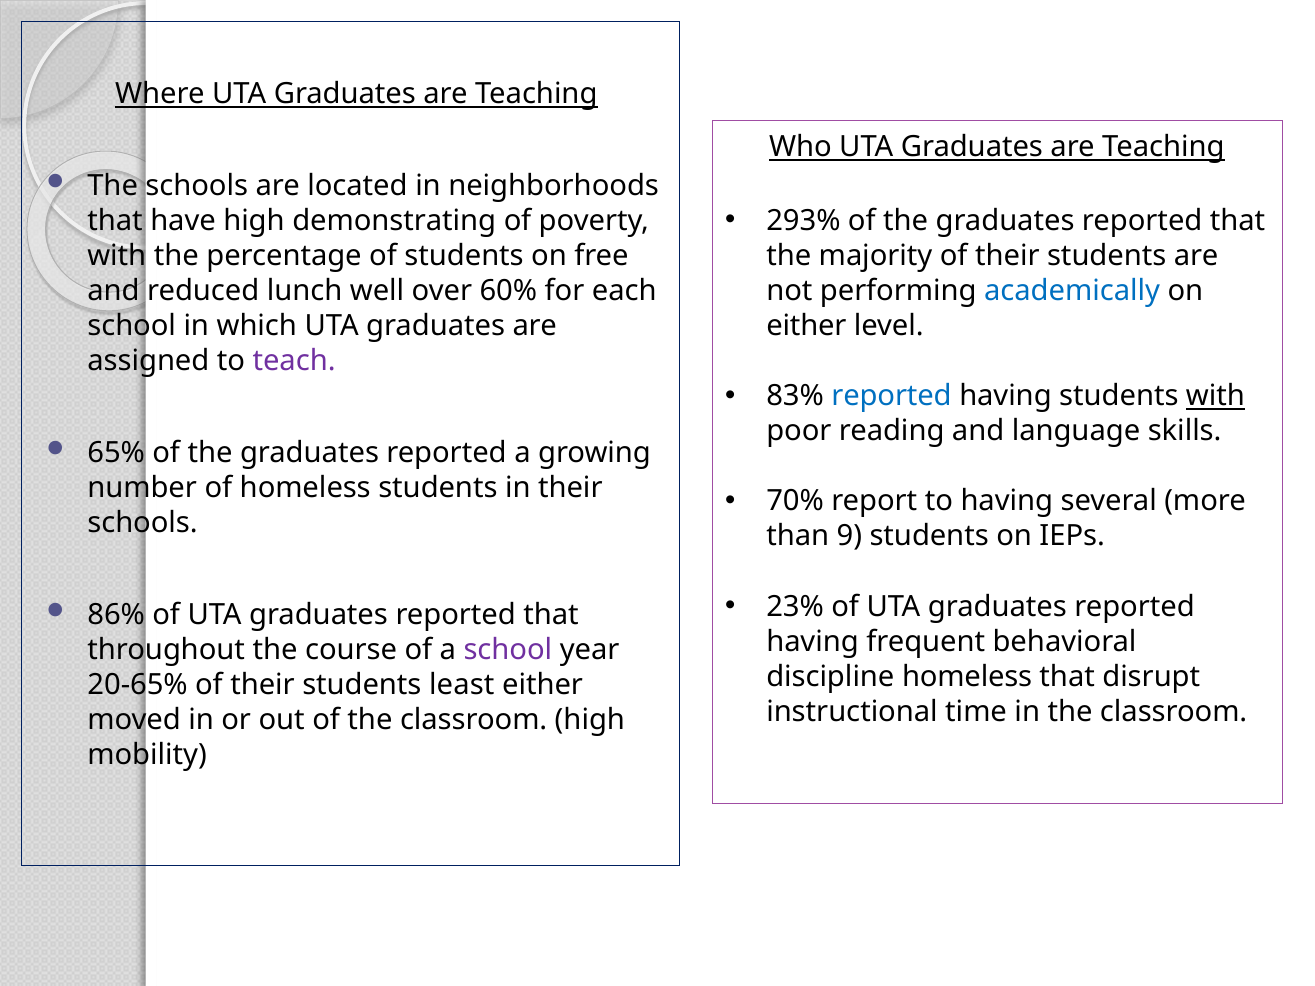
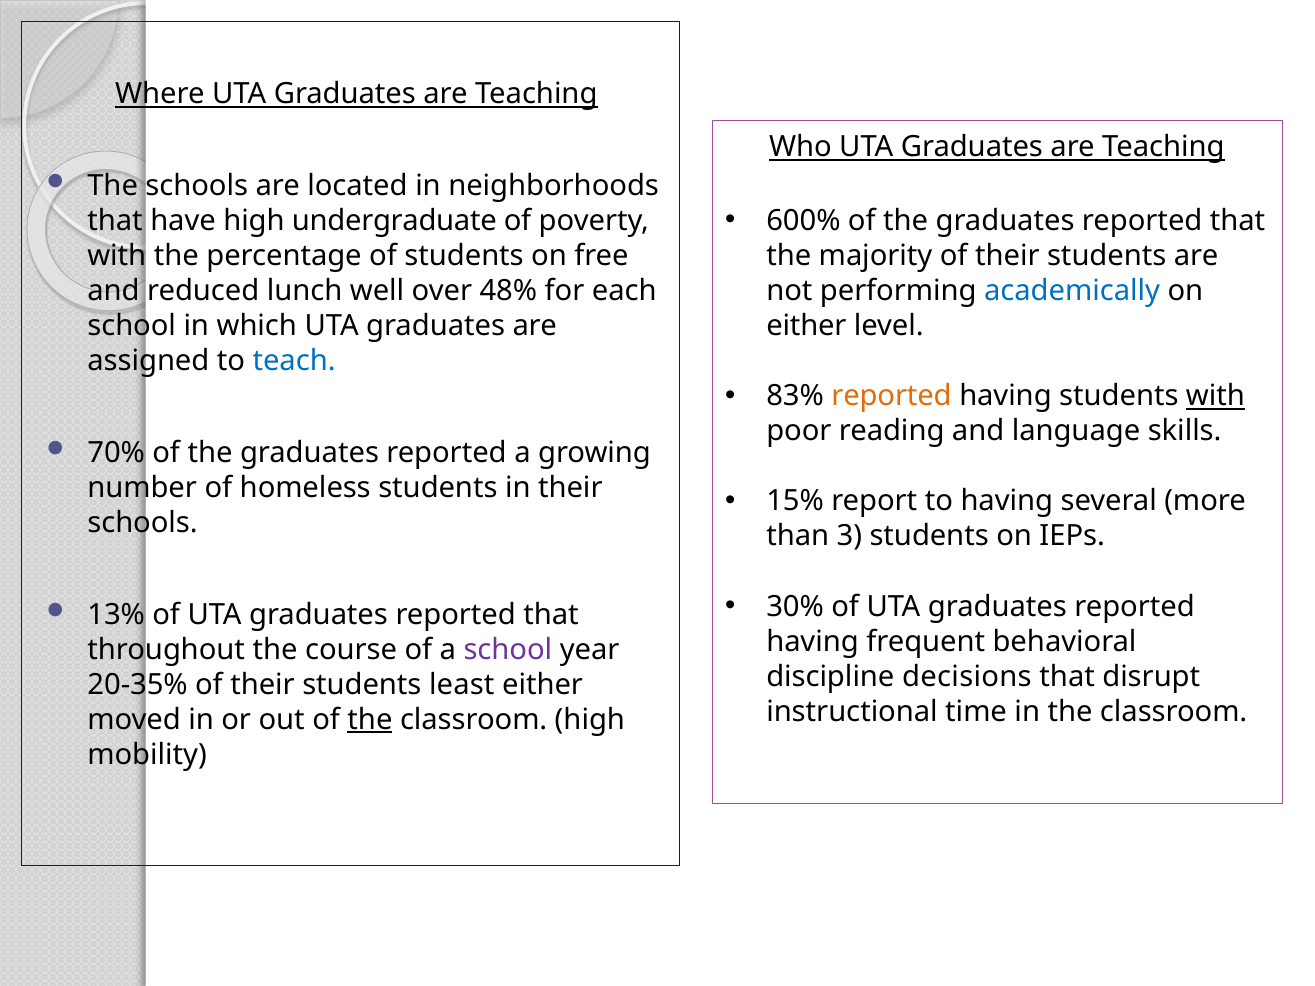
293%: 293% -> 600% (803, 221)
demonstrating: demonstrating -> undergraduate (394, 221)
60%: 60% -> 48% (508, 291)
teach colour: purple -> blue (294, 361)
reported colour: blue -> orange (892, 396)
65%: 65% -> 70% (116, 453)
70%: 70% -> 15% (795, 501)
9: 9 -> 3 (849, 536)
23%: 23% -> 30% (795, 607)
86%: 86% -> 13% (116, 615)
discipline homeless: homeless -> decisions (967, 677)
20-65%: 20-65% -> 20-35% (138, 685)
the underline: none -> present (370, 720)
